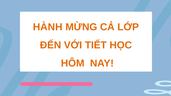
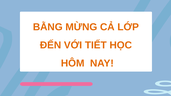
HÀNH: HÀNH -> BẰNG (48, 27)
